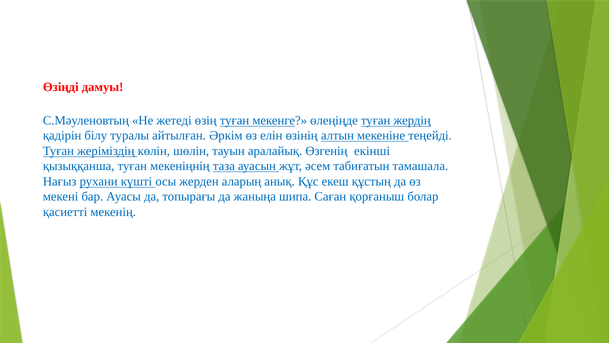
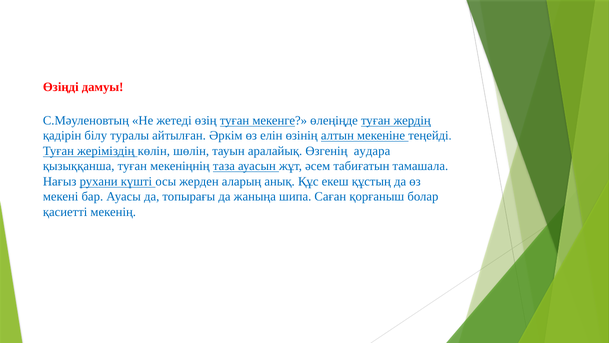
екінші: екінші -> аудара (372, 151)
